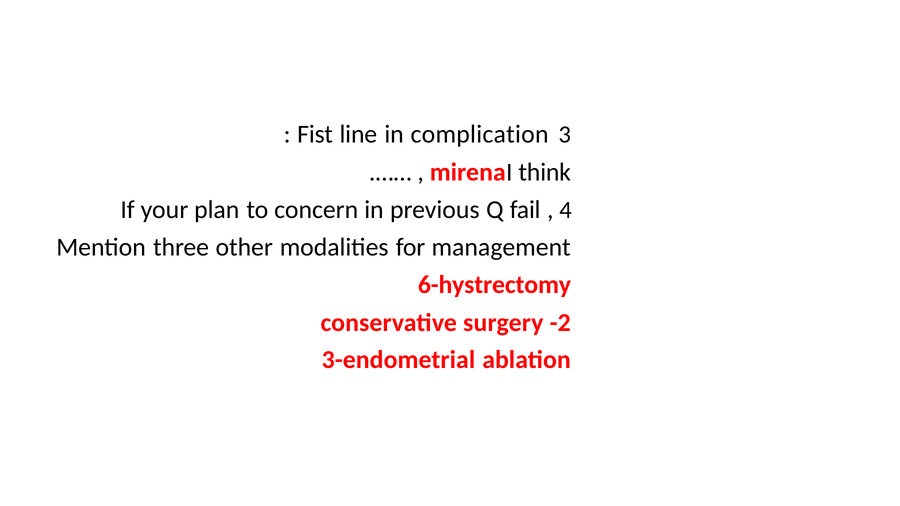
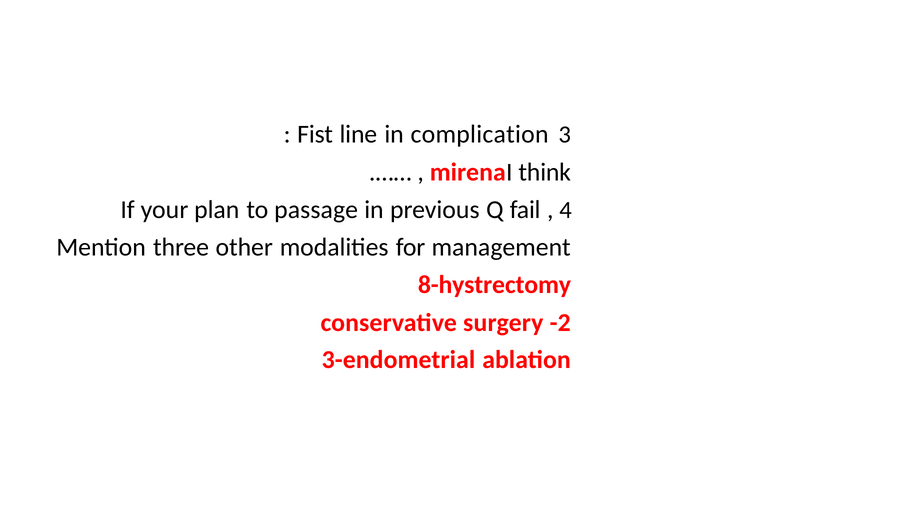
concern: concern -> passage (316, 210)
6-hystrectomy: 6-hystrectomy -> 8-hystrectomy (494, 285)
